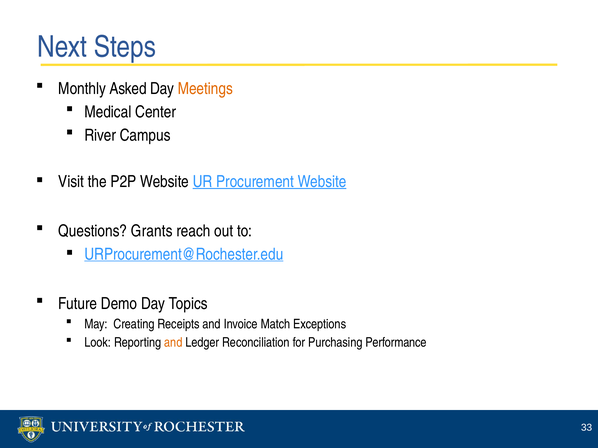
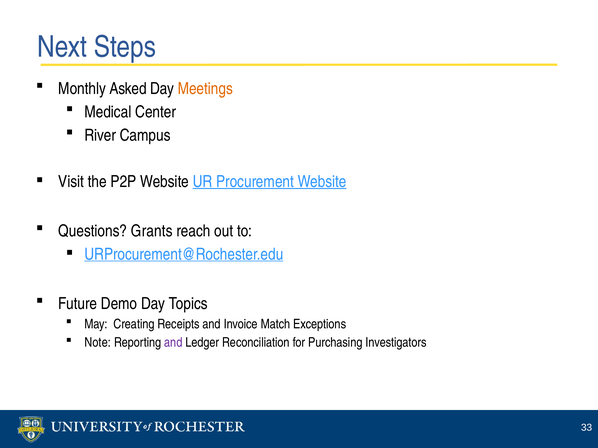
Look: Look -> Note (98, 343)
and colour: orange -> purple (173, 343)
Performance: Performance -> Investigators (396, 343)
